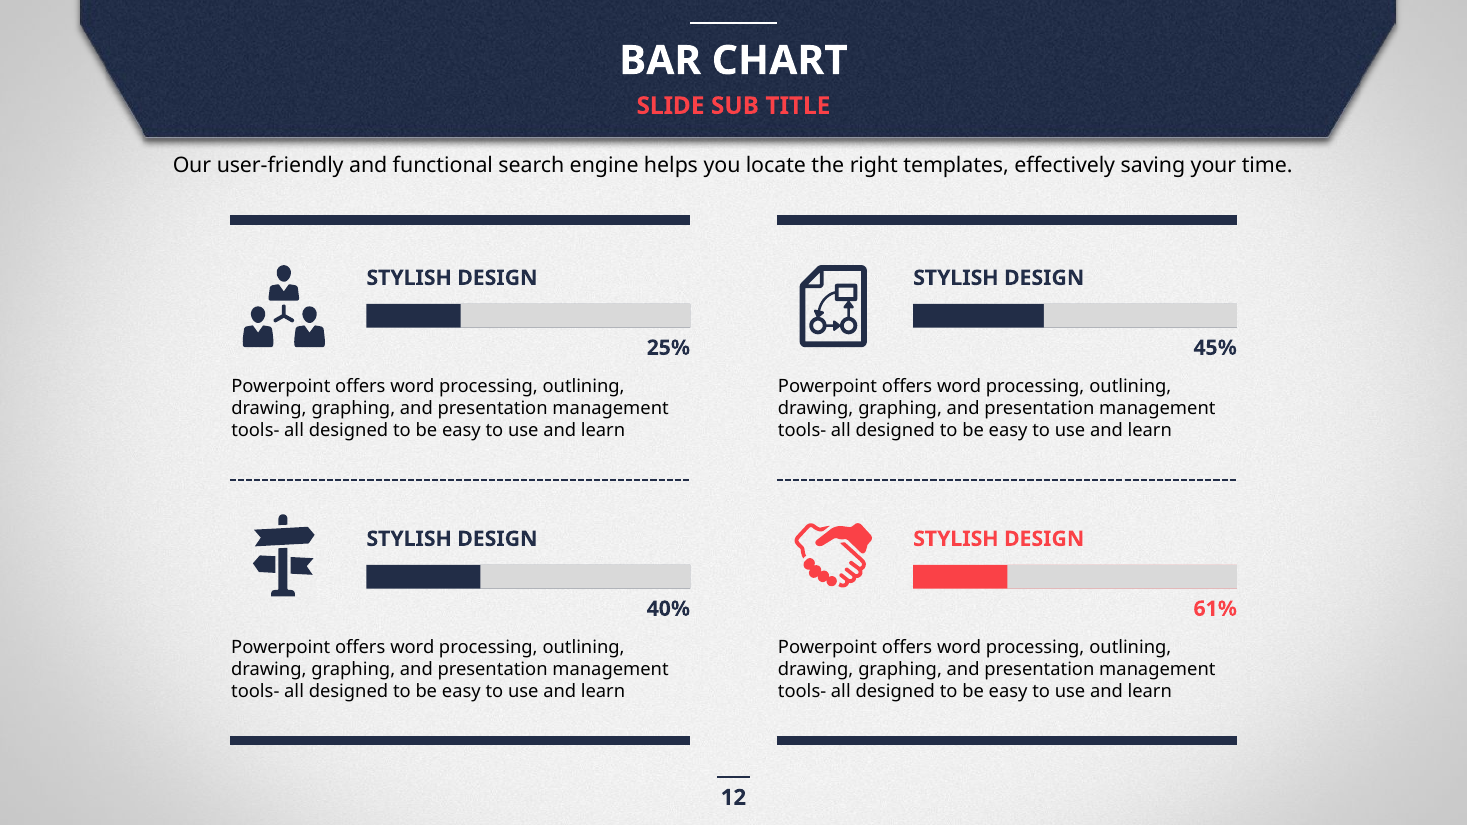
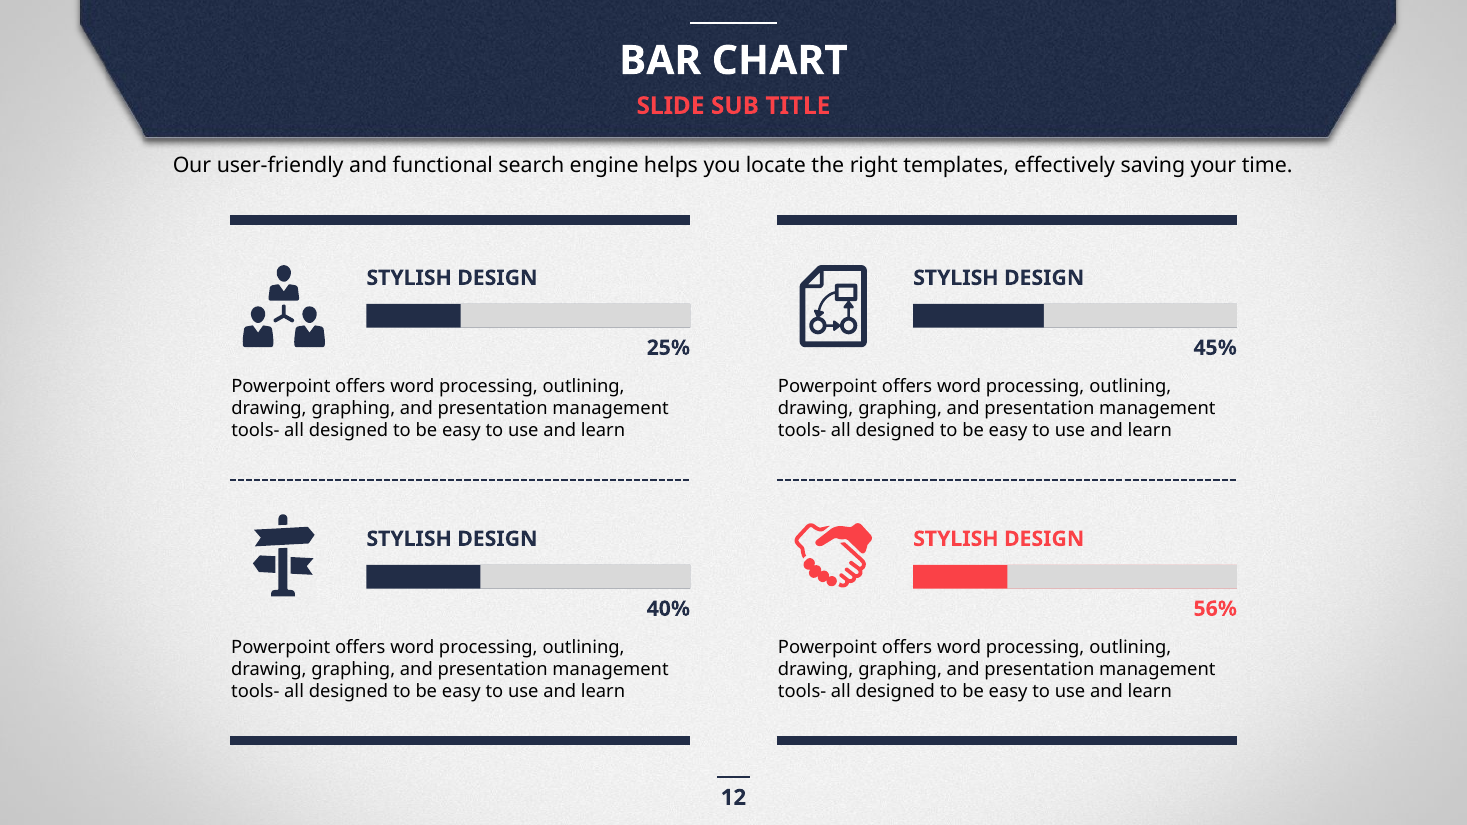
61%: 61% -> 56% (1215, 609)
